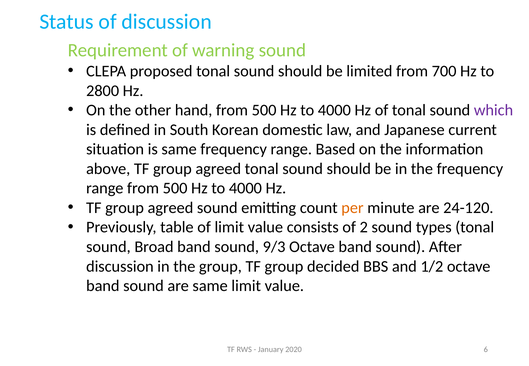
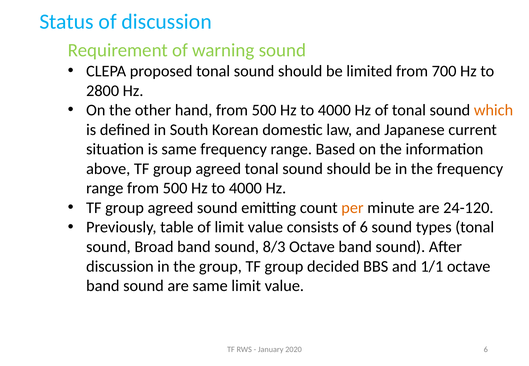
which colour: purple -> orange (493, 110)
of 2: 2 -> 6 (364, 227)
9/3: 9/3 -> 8/3 (274, 247)
1/2: 1/2 -> 1/1 (432, 266)
